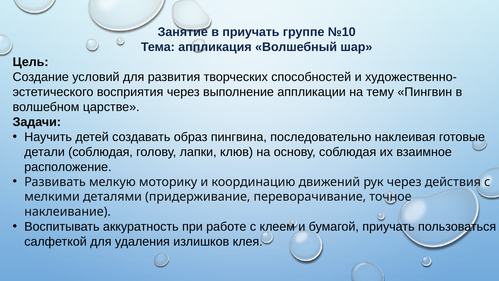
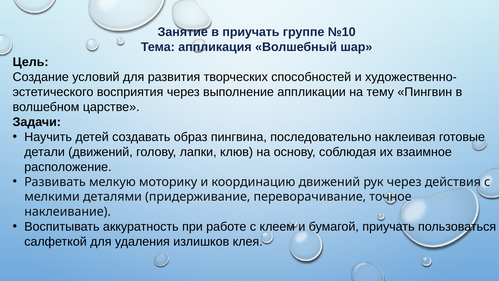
детали соблюдая: соблюдая -> движений (101, 152)
